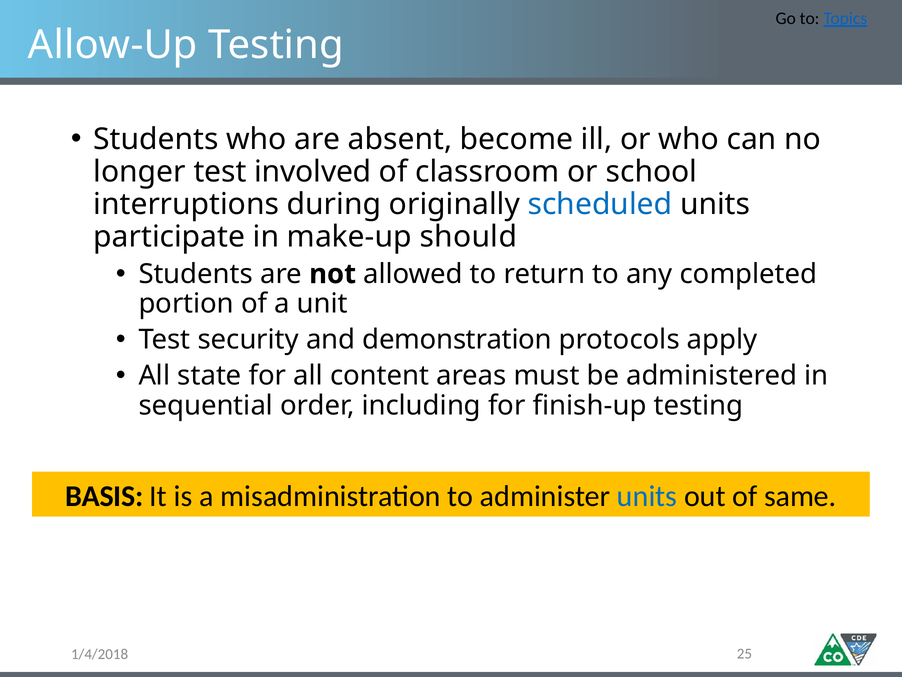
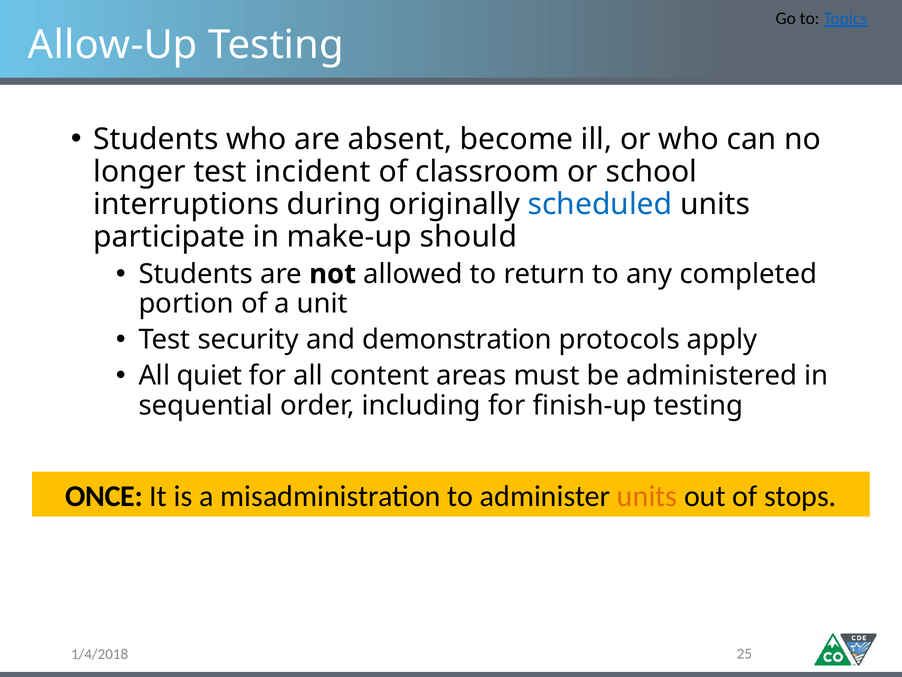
involved: involved -> incident (313, 172)
state: state -> quiet (210, 375)
BASIS: BASIS -> ONCE (104, 496)
units colour: blue -> orange (647, 496)
same: same -> stops (800, 496)
